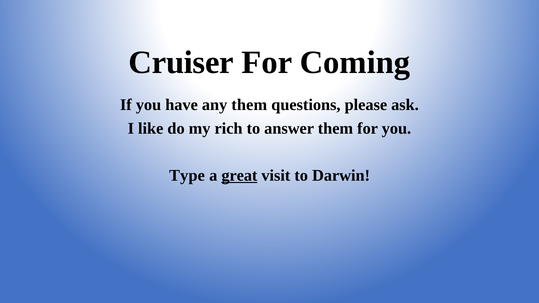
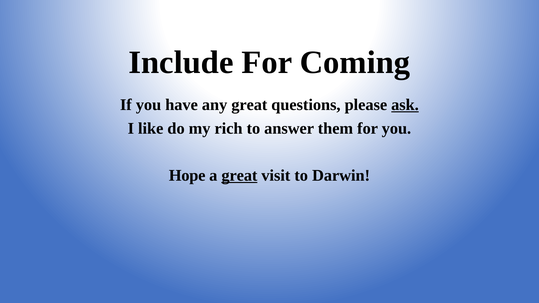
Cruiser: Cruiser -> Include (181, 62)
any them: them -> great (249, 105)
ask underline: none -> present (405, 105)
Type: Type -> Hope (187, 176)
